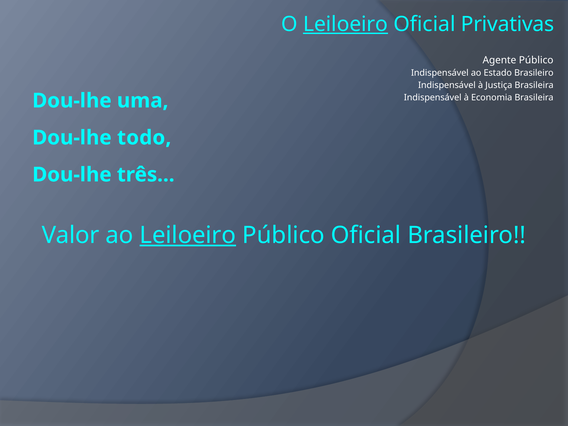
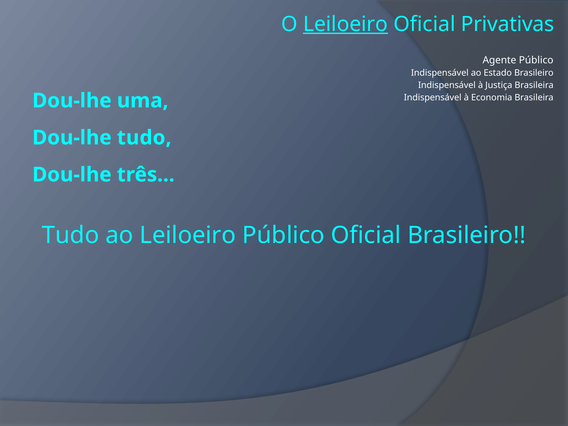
Dou-lhe todo: todo -> tudo (144, 138)
Valor: Valor -> Tudo (70, 235)
Leiloeiro underline: present -> none (188, 235)
